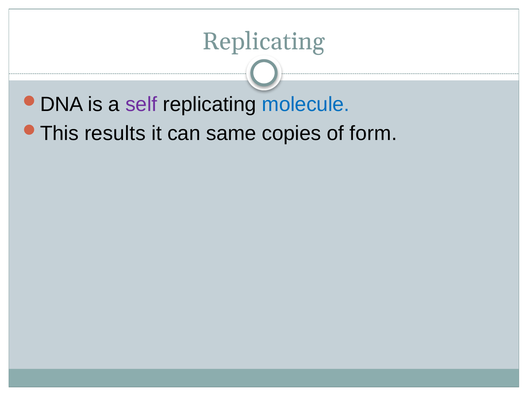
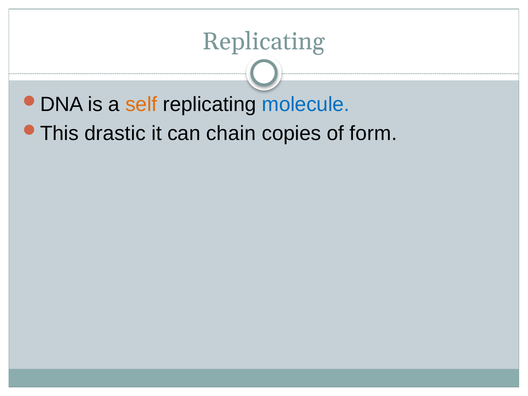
self colour: purple -> orange (141, 105)
results: results -> drastic (115, 133)
same: same -> chain (231, 133)
